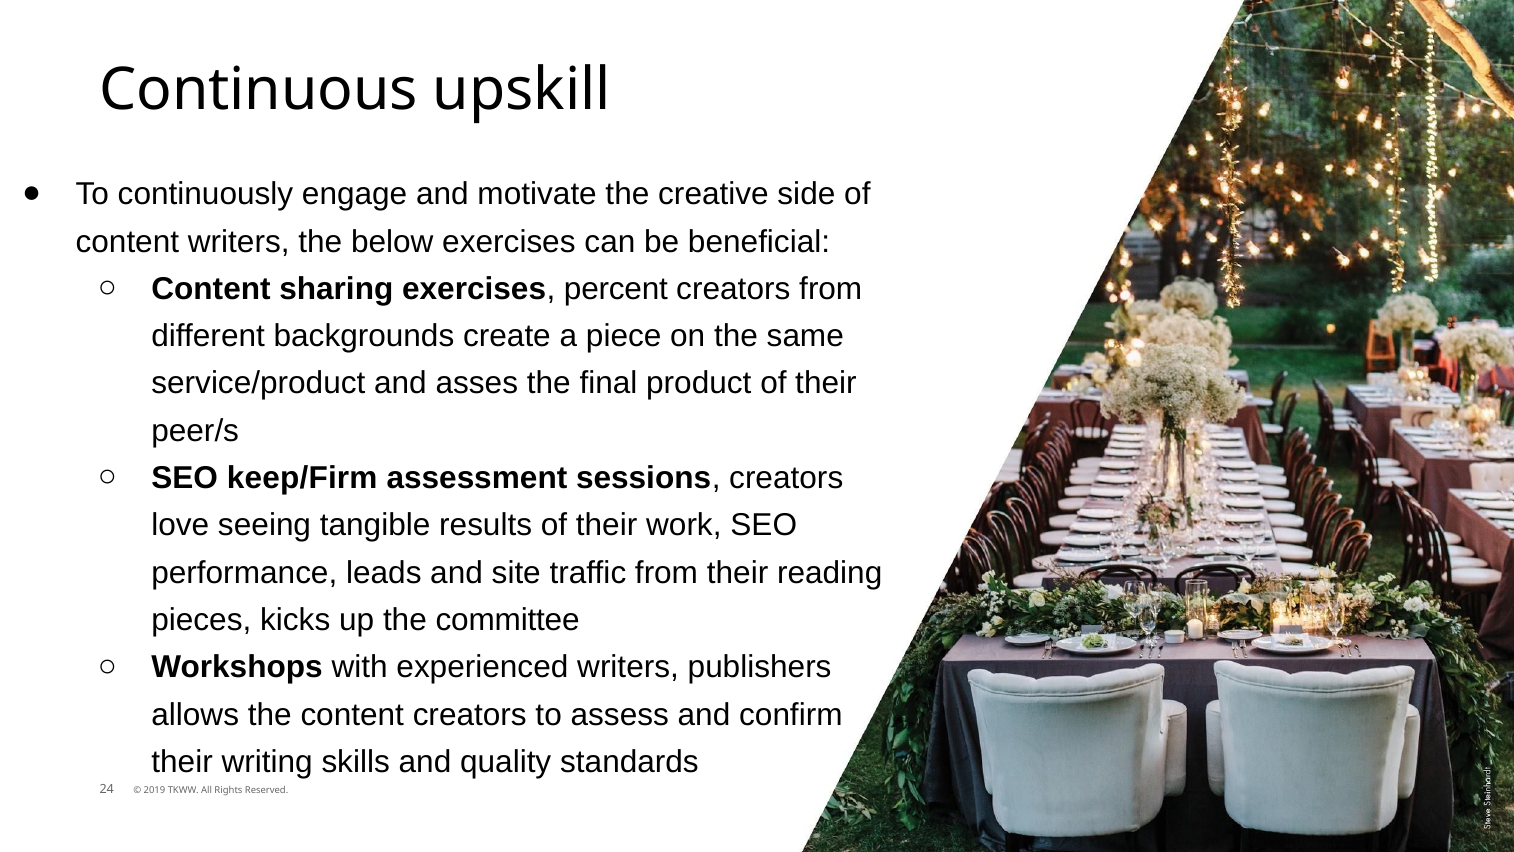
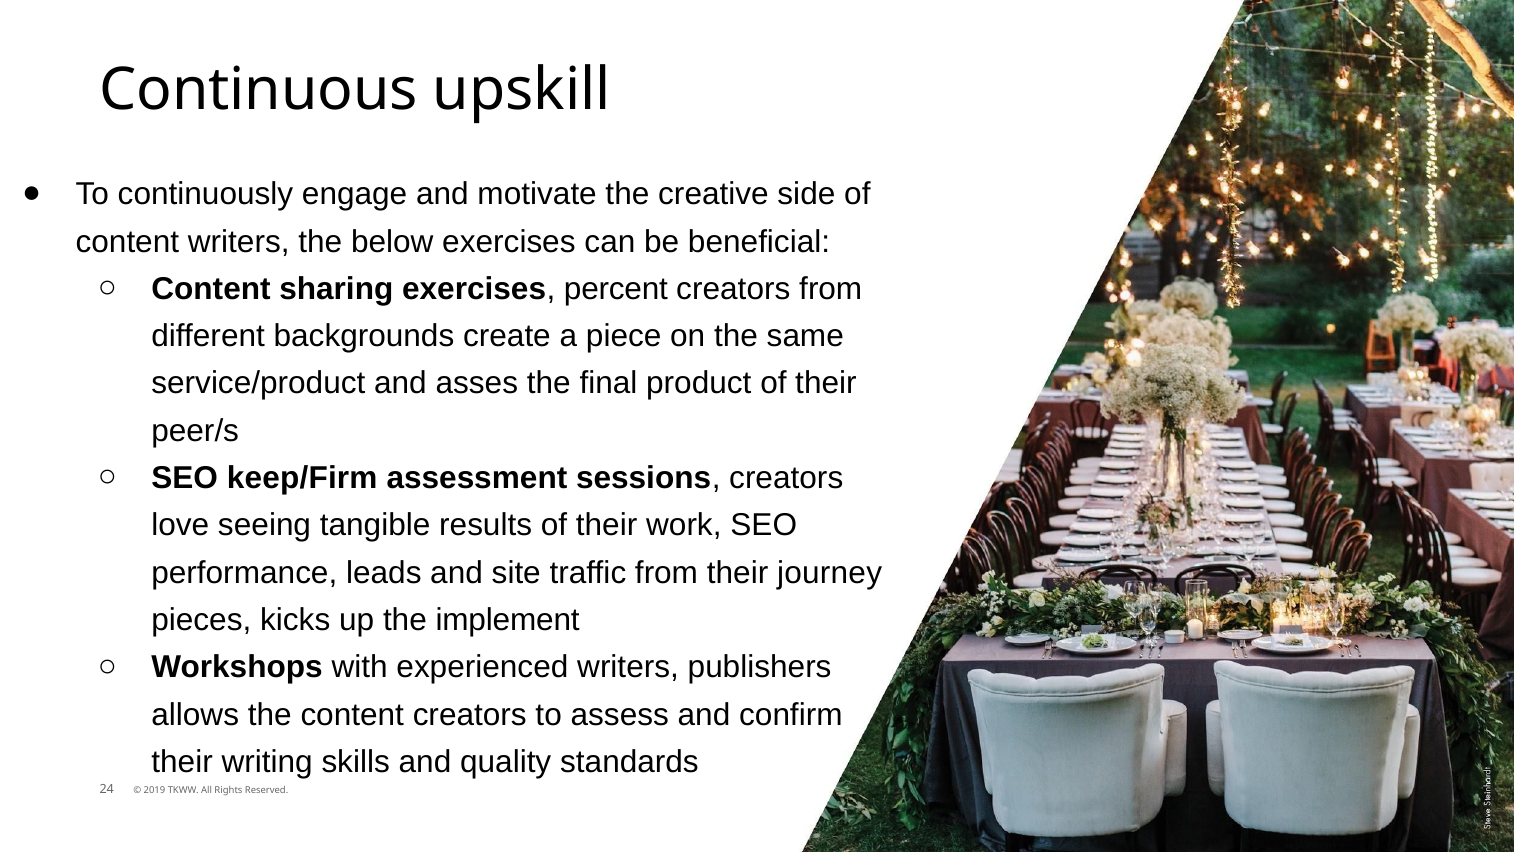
reading: reading -> journey (830, 573)
committee: committee -> implement (508, 620)
